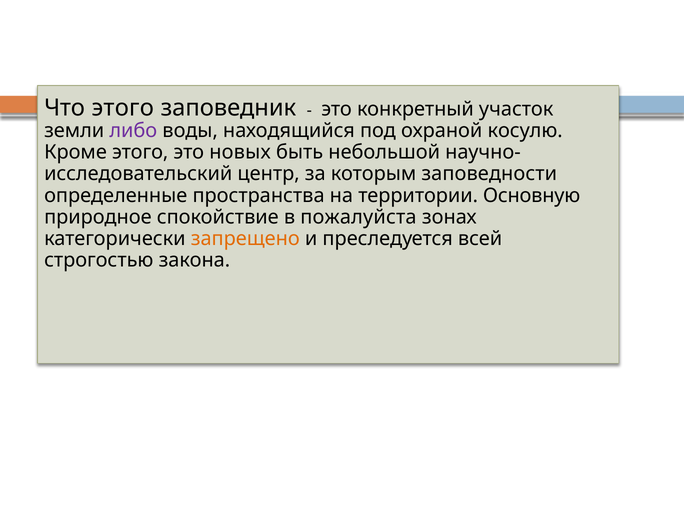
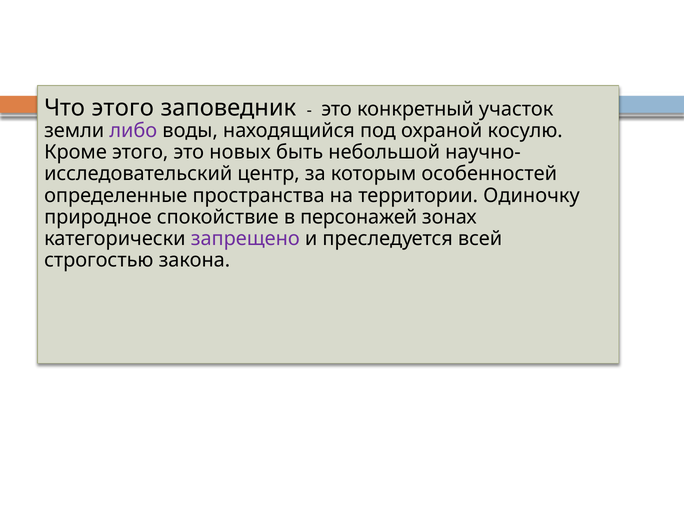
заповедности: заповедности -> особенностей (489, 174)
Основную: Основную -> Одиночку (531, 195)
пожалуйста: пожалуйста -> персонажей (359, 217)
запрещено colour: orange -> purple (245, 239)
